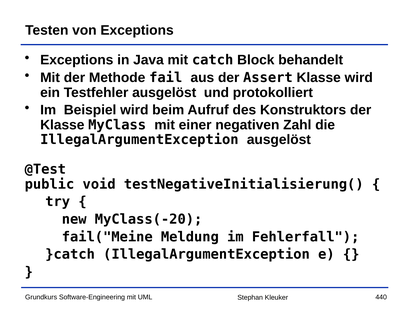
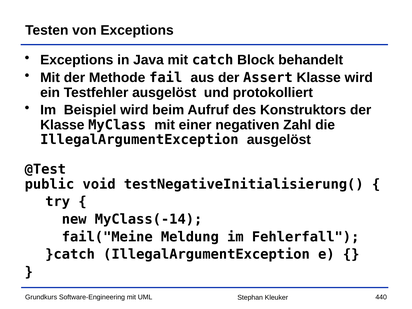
MyClass(-20: MyClass(-20 -> MyClass(-14 (149, 219)
